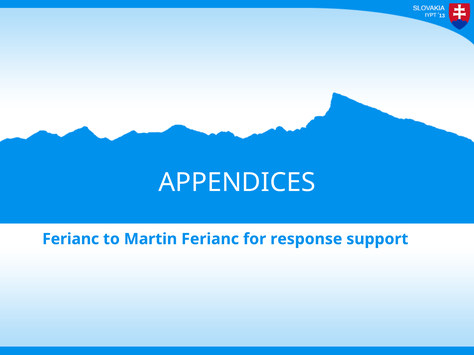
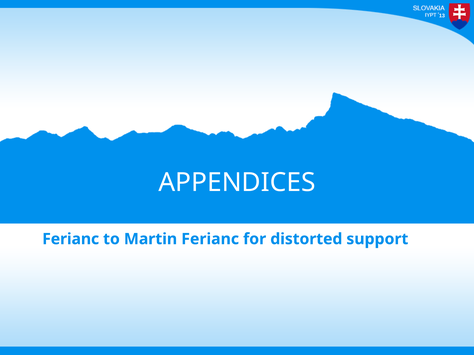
response: response -> distorted (306, 239)
